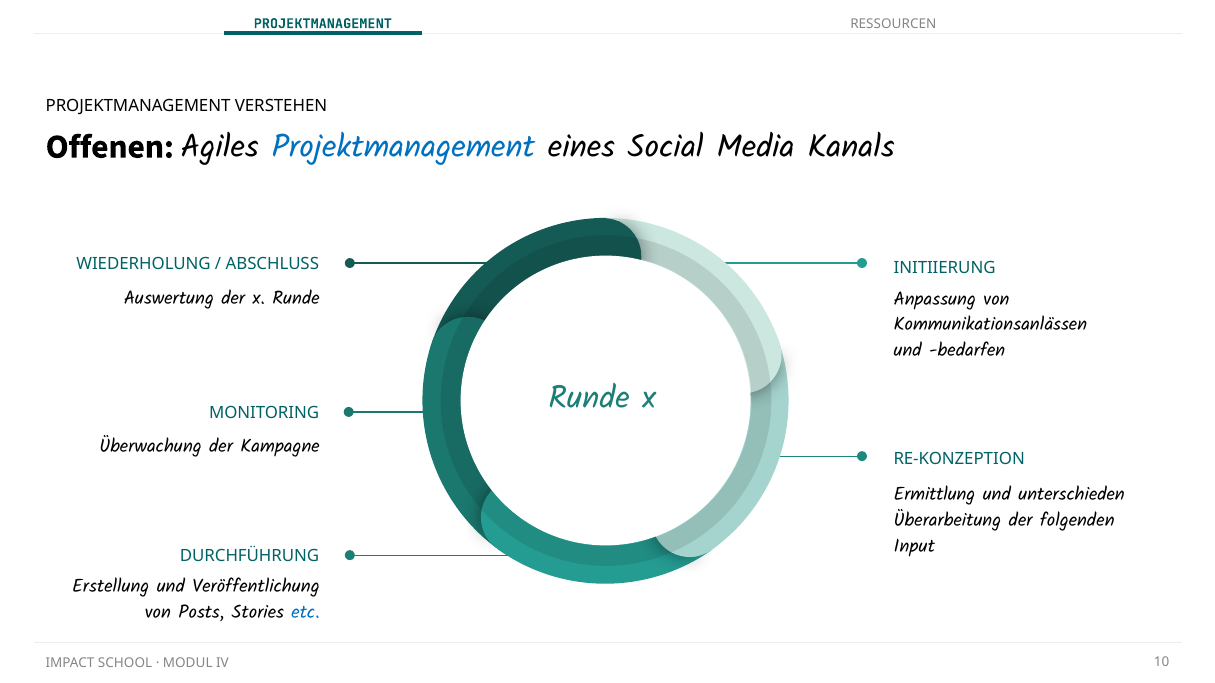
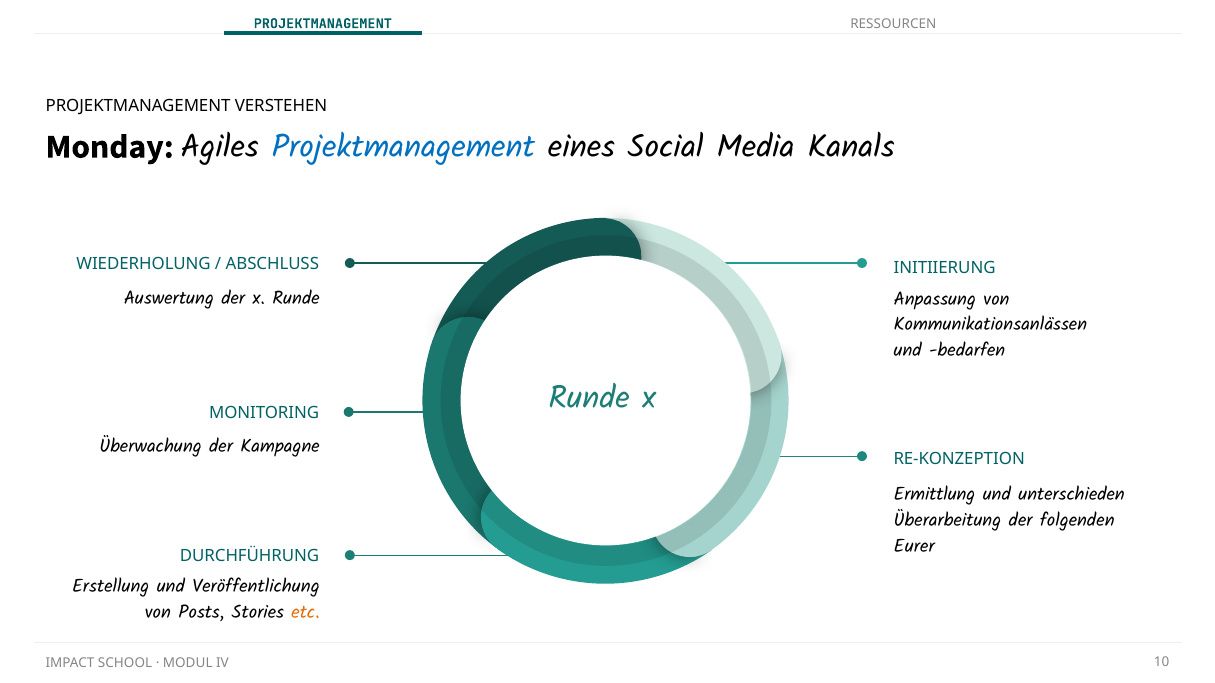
Offenen: Offenen -> Monday (110, 147)
Input: Input -> Eurer (914, 546)
etc colour: blue -> orange (306, 613)
